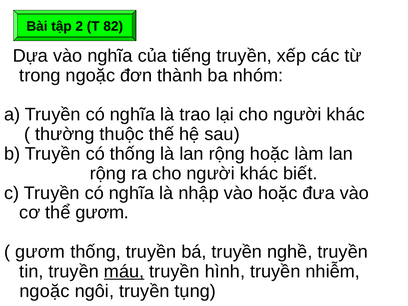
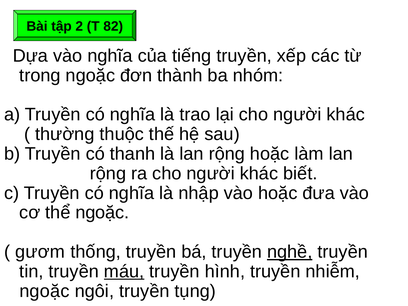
có thống: thống -> thanh (133, 154)
thể gươm: gươm -> ngoặc (102, 213)
nghề underline: none -> present (290, 252)
